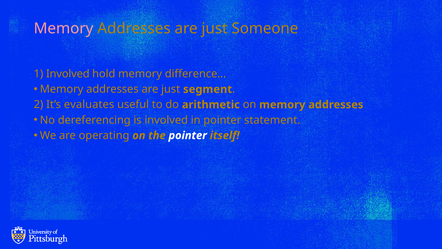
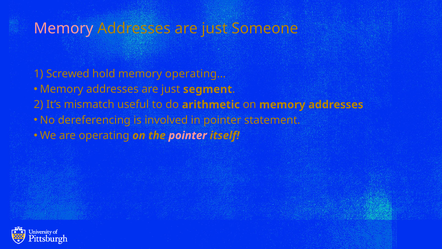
1 Involved: Involved -> Screwed (68, 74)
difference…: difference… -> operating… (195, 74)
evaluates: evaluates -> mismatch (89, 105)
pointer colour: white -> pink (188, 135)
